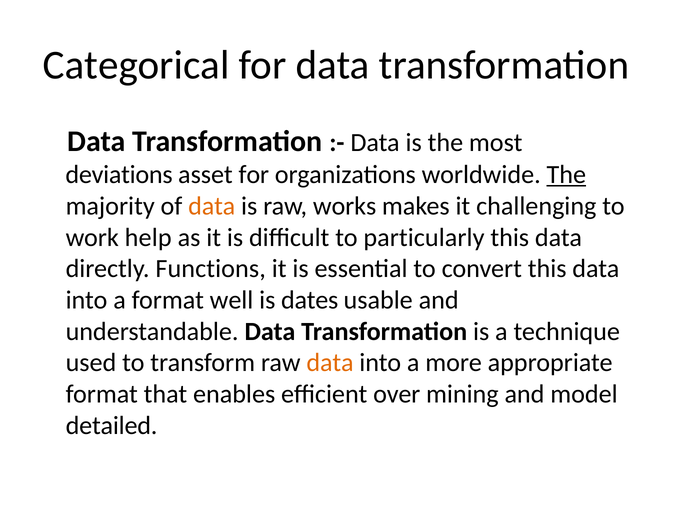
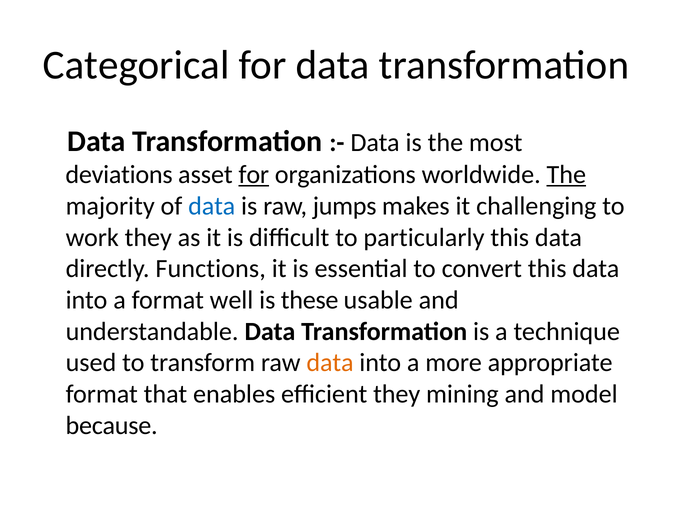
for underline: none -> present (254, 175)
data colour: orange -> blue (212, 206)
works: works -> jumps (345, 206)
work help: help -> they (148, 237)
dates: dates -> these (310, 300)
efficient over: over -> they (397, 394)
detailed: detailed -> because (112, 425)
